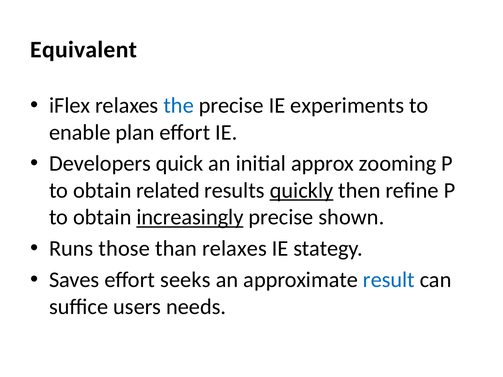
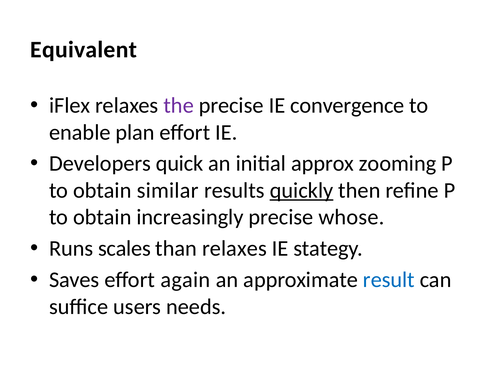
the colour: blue -> purple (179, 106)
experiments: experiments -> convergence (347, 106)
related: related -> similar (168, 191)
increasingly underline: present -> none (190, 217)
shown: shown -> whose (351, 217)
those: those -> scales (124, 249)
seeks: seeks -> again (185, 280)
